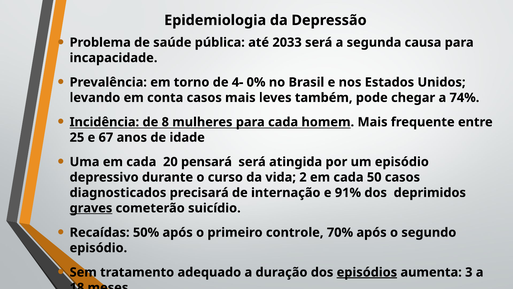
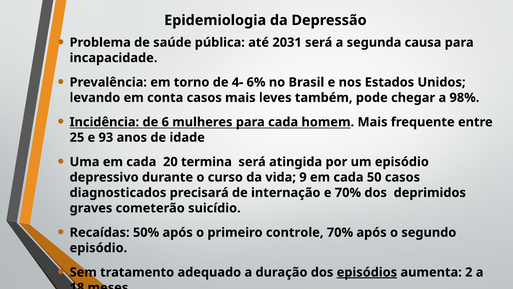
2033: 2033 -> 2031 (287, 42)
0%: 0% -> 6% (256, 82)
74%: 74% -> 98% (464, 98)
8: 8 -> 6 (165, 122)
67: 67 -> 93 (106, 137)
pensará: pensará -> termina (206, 162)
2: 2 -> 9 (303, 177)
e 91%: 91% -> 70% (348, 192)
graves underline: present -> none (91, 208)
3: 3 -> 2 (469, 272)
